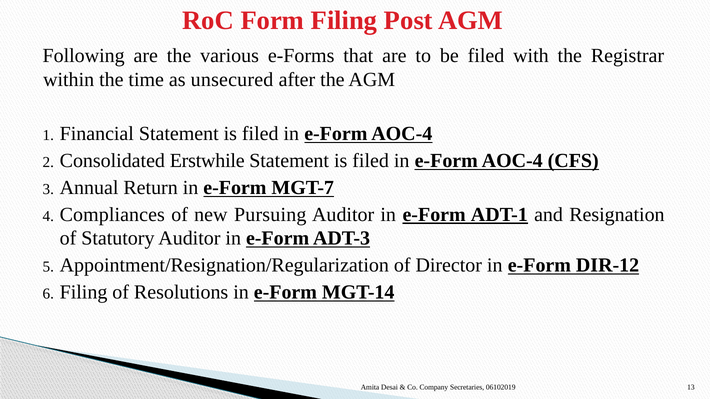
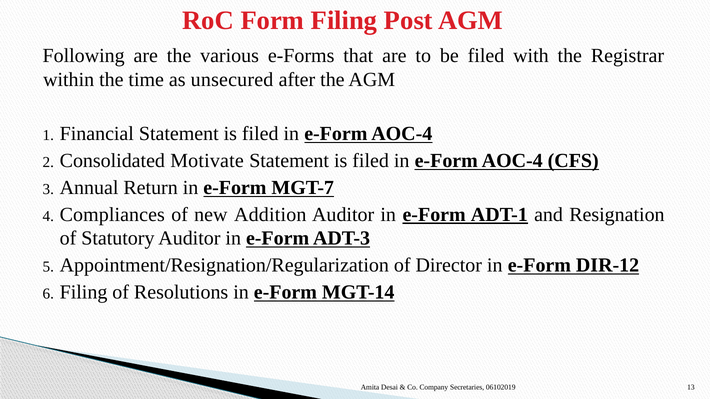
Erstwhile: Erstwhile -> Motivate (207, 161)
Pursuing: Pursuing -> Addition (270, 215)
